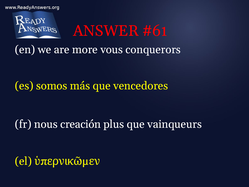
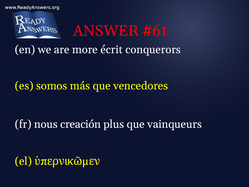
vous: vous -> écrit (112, 50)
